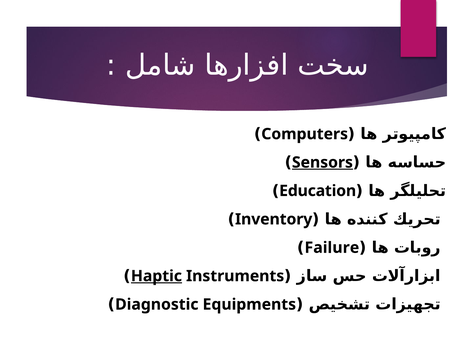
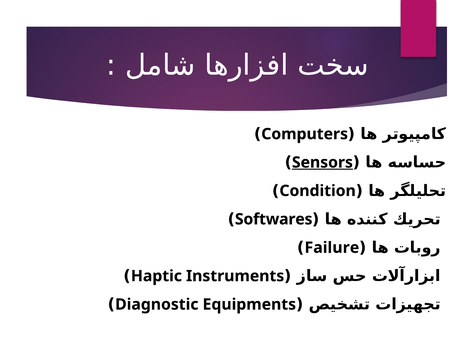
Education: Education -> Condition (318, 191)
Inventory: Inventory -> Softwares (274, 219)
Haptic underline: present -> none (156, 276)
